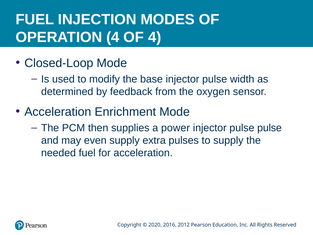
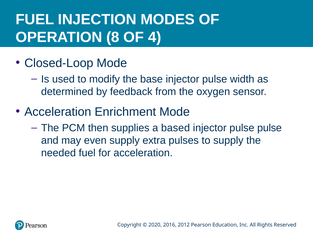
OPERATION 4: 4 -> 8 (113, 37)
power: power -> based (176, 128)
